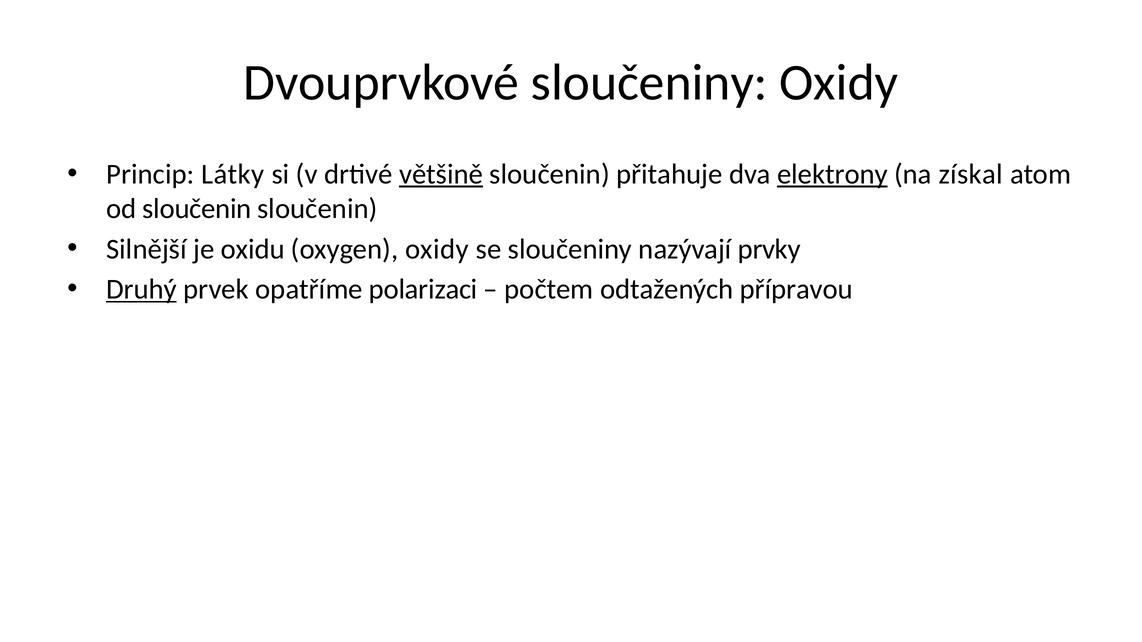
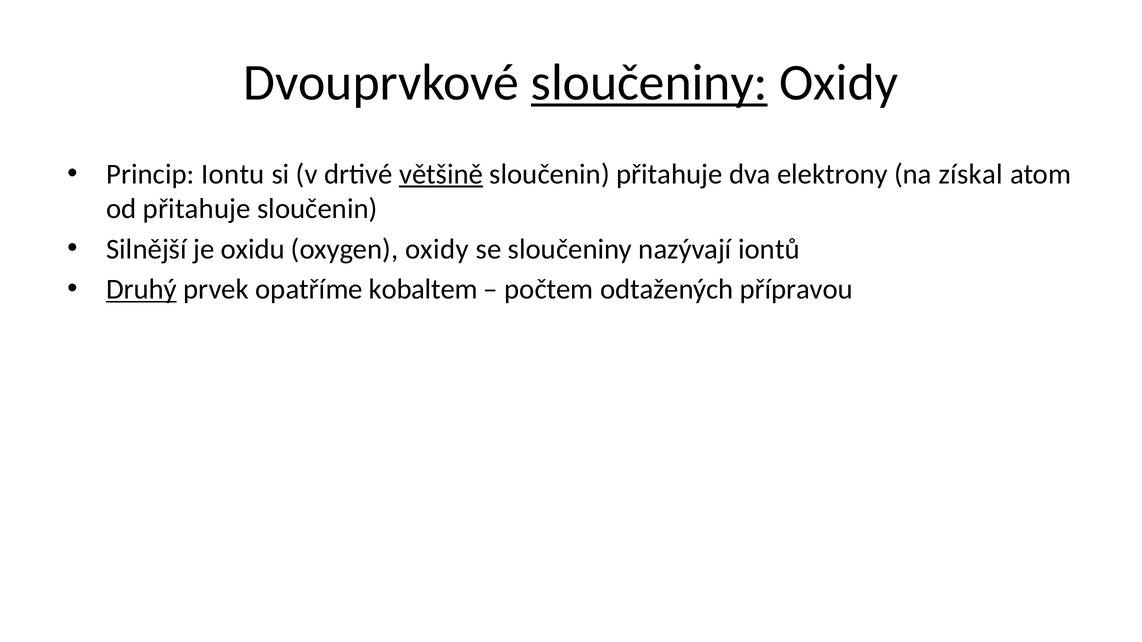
sloučeniny underline: none -> present (649, 83)
Látky: Látky -> Iontu (233, 174)
elektrony underline: present -> none (832, 174)
od sloučenin: sloučenin -> přitahuje (197, 209)
prvky: prvky -> iontů (769, 249)
polarizaci: polarizaci -> kobaltem (423, 290)
